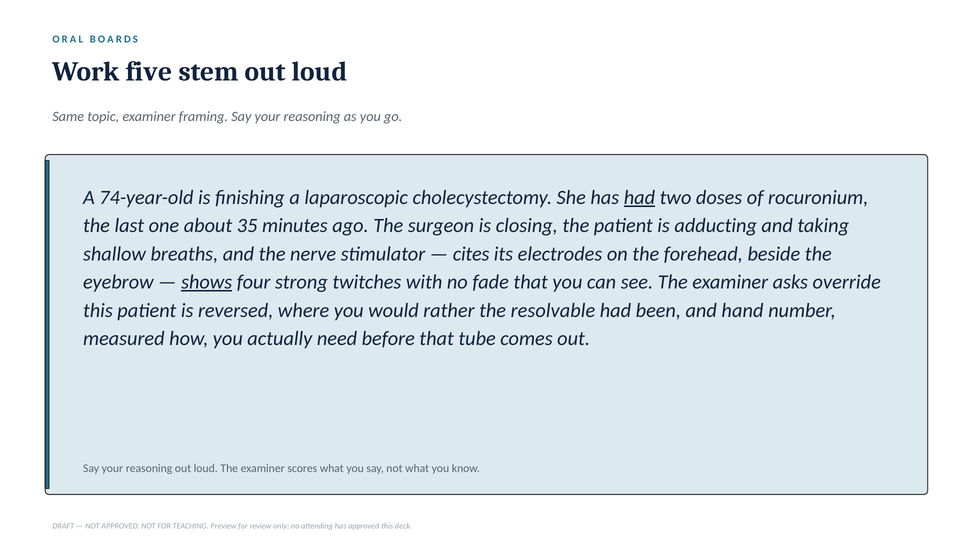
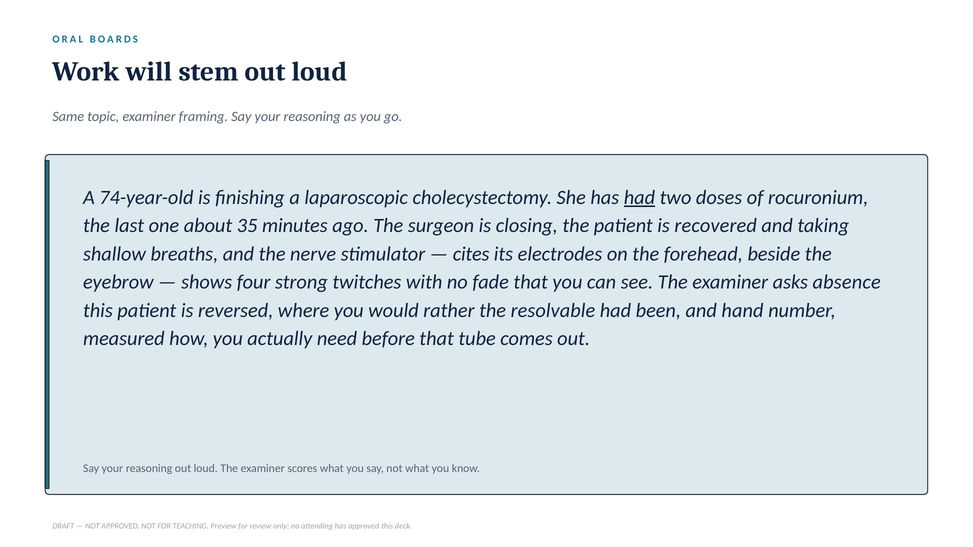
five: five -> will (149, 72)
adducting: adducting -> recovered (716, 226)
shows underline: present -> none (207, 282)
override: override -> absence (847, 282)
